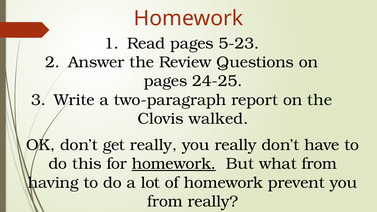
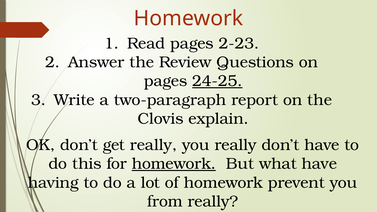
5-23: 5-23 -> 2-23 (239, 43)
24-25 underline: none -> present (217, 81)
walked: walked -> explain (219, 119)
what from: from -> have (319, 164)
